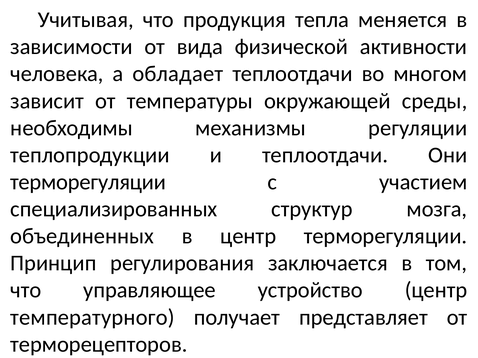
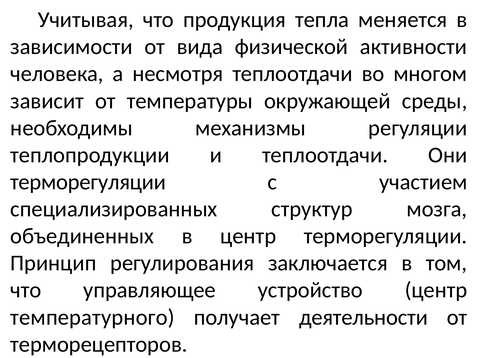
обладает: обладает -> несмотря (178, 74)
представляет: представляет -> деятельности (363, 318)
